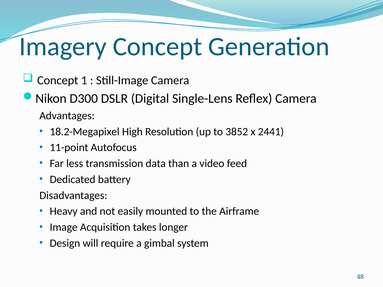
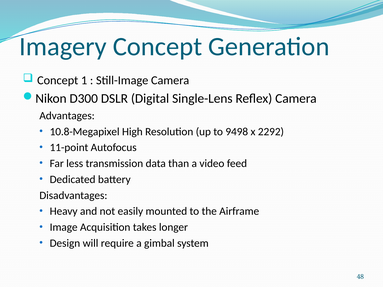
18.2-Megapixel: 18.2-Megapixel -> 10.8-Megapixel (85, 132)
3852: 3852 -> 9498 (237, 132)
2441: 2441 -> 2292 (271, 132)
